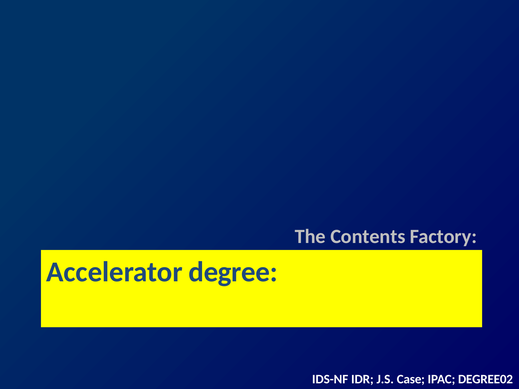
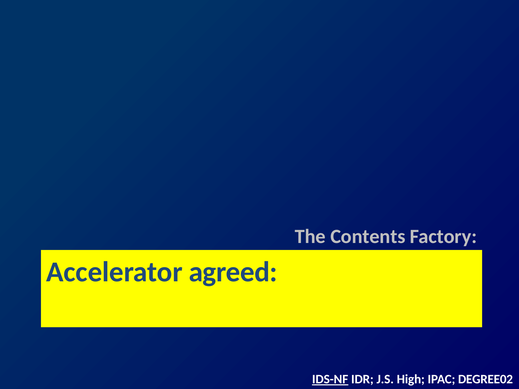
degree: degree -> agreed (233, 272)
IDS-NF underline: none -> present (330, 380)
Case: Case -> High (411, 380)
